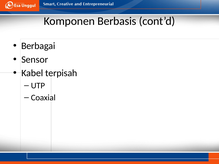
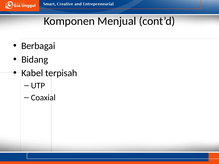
Berbasis: Berbasis -> Menjual (117, 21)
Sensor: Sensor -> Bidang (35, 60)
